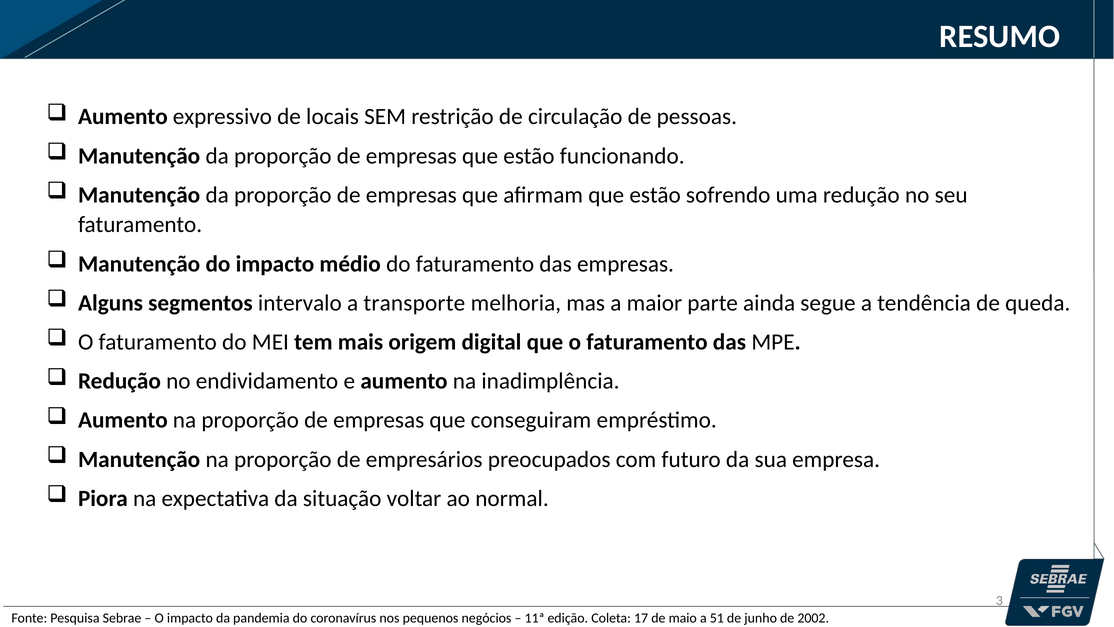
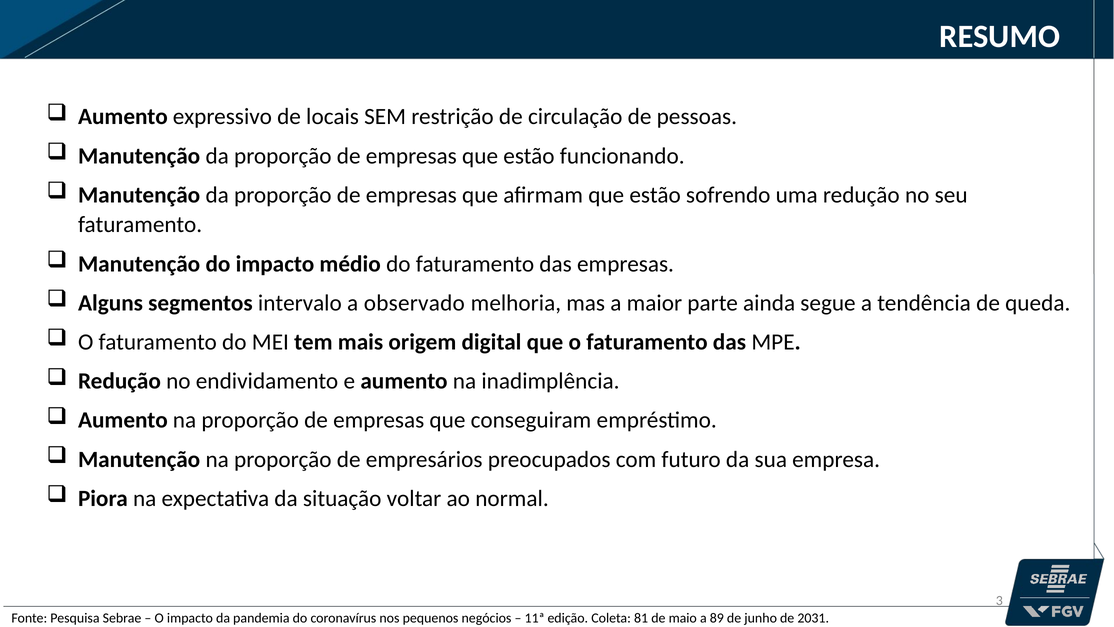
transporte: transporte -> observado (414, 303)
17: 17 -> 81 (641, 618)
51: 51 -> 89 (717, 618)
2002: 2002 -> 2031 (813, 618)
